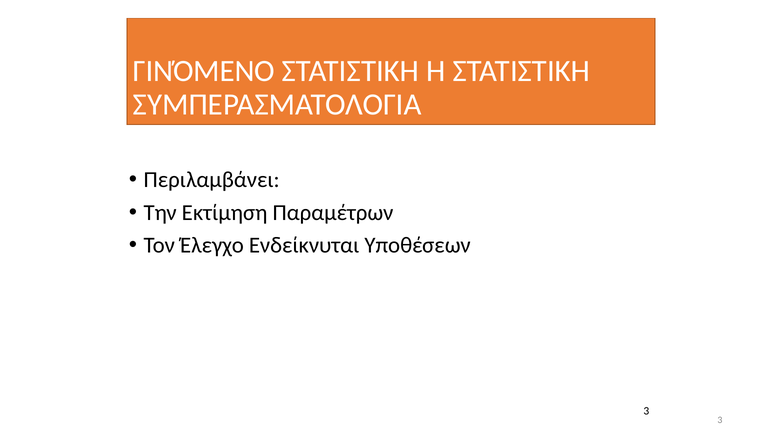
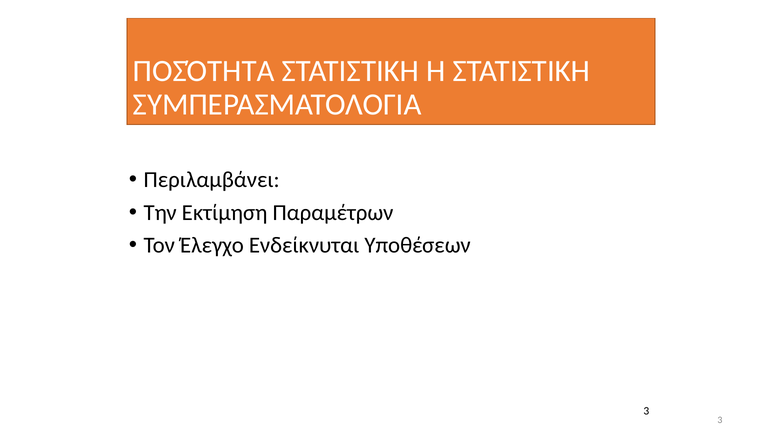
ΓΙΝΌΜΕΝΟ: ΓΙΝΌΜΕΝΟ -> ΠΟΣΌΤΗΤΑ (204, 71)
